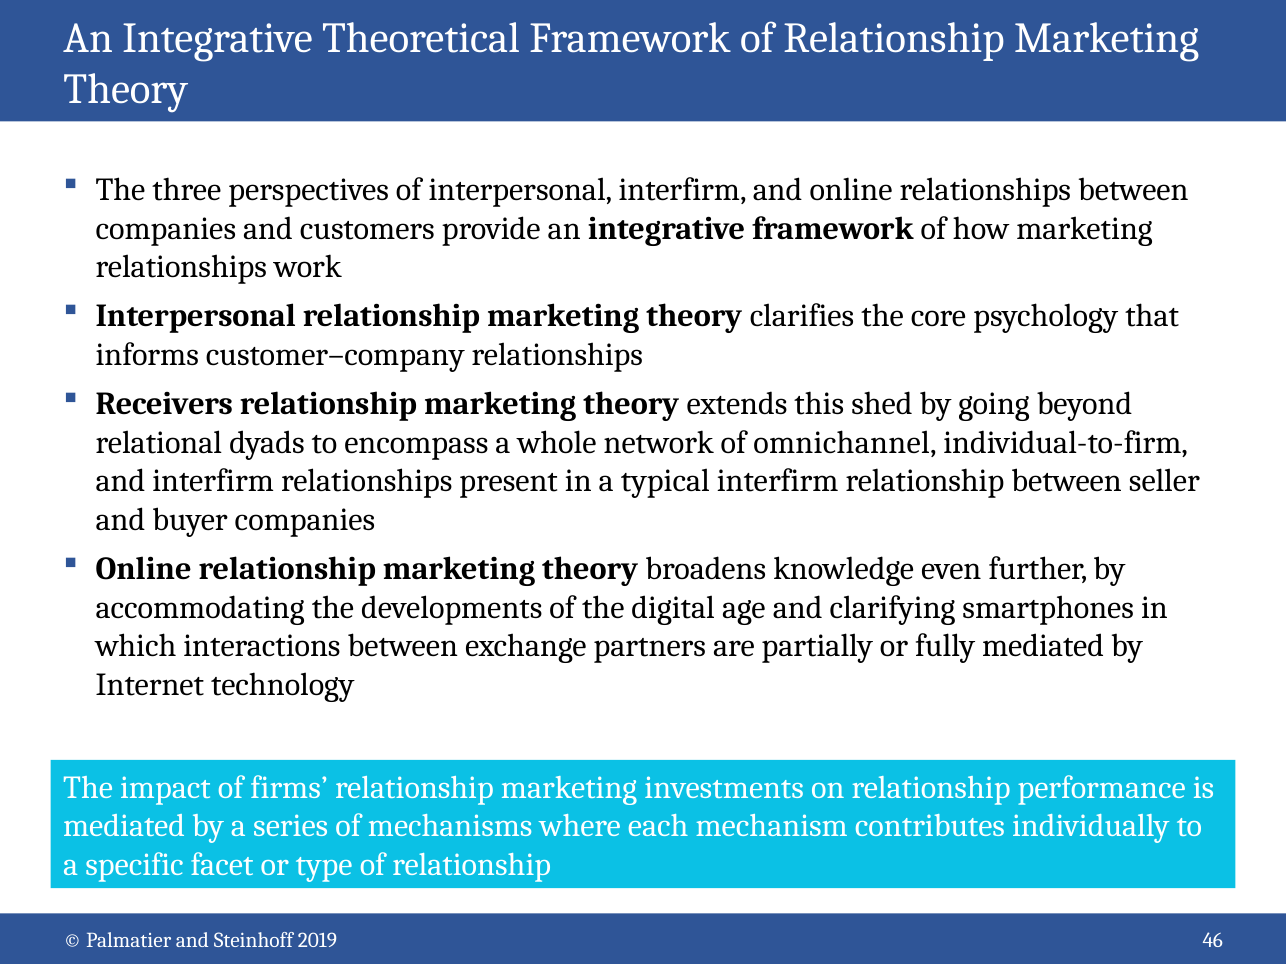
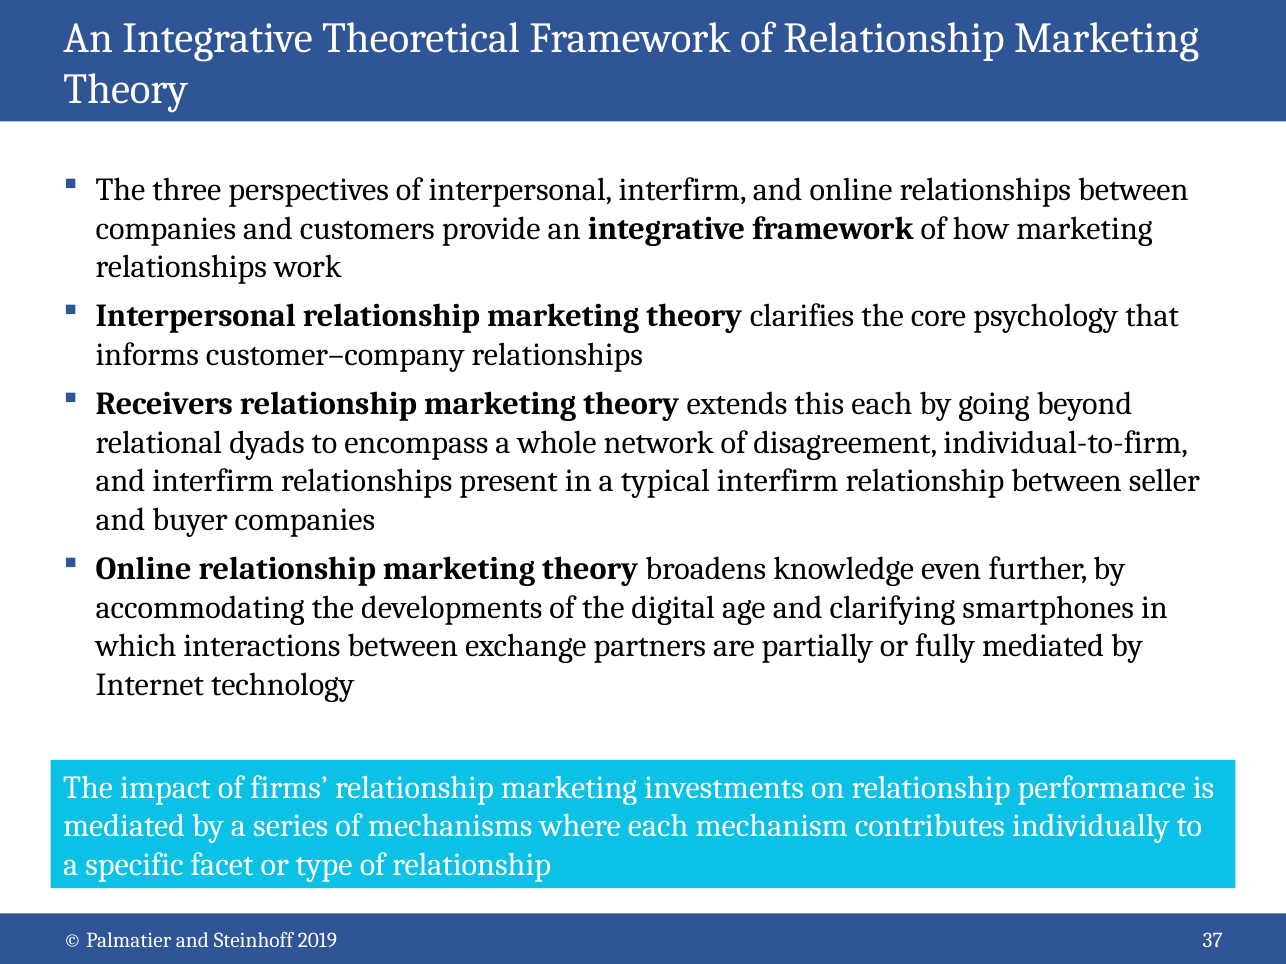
this shed: shed -> each (882, 404)
omnichannel: omnichannel -> disagreement (845, 443)
46: 46 -> 37 (1213, 941)
